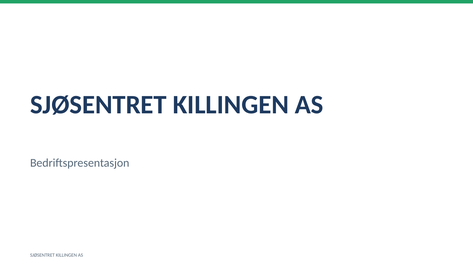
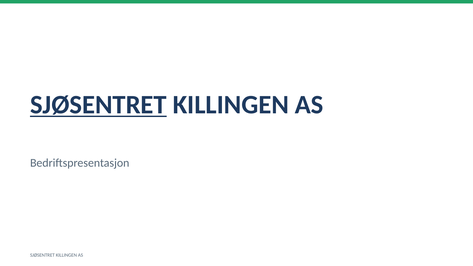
SJØSENTRET underline: none -> present (98, 105)
